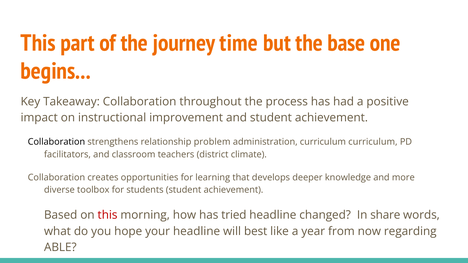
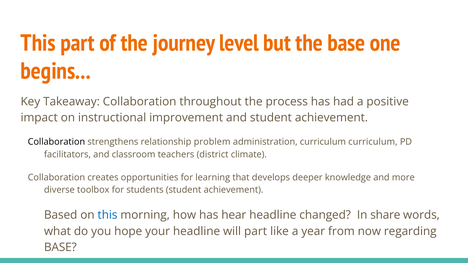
time: time -> level (239, 43)
this colour: red -> blue (108, 215)
tried: tried -> hear (234, 215)
will best: best -> part (256, 231)
ABLE: ABLE -> BASE (60, 248)
